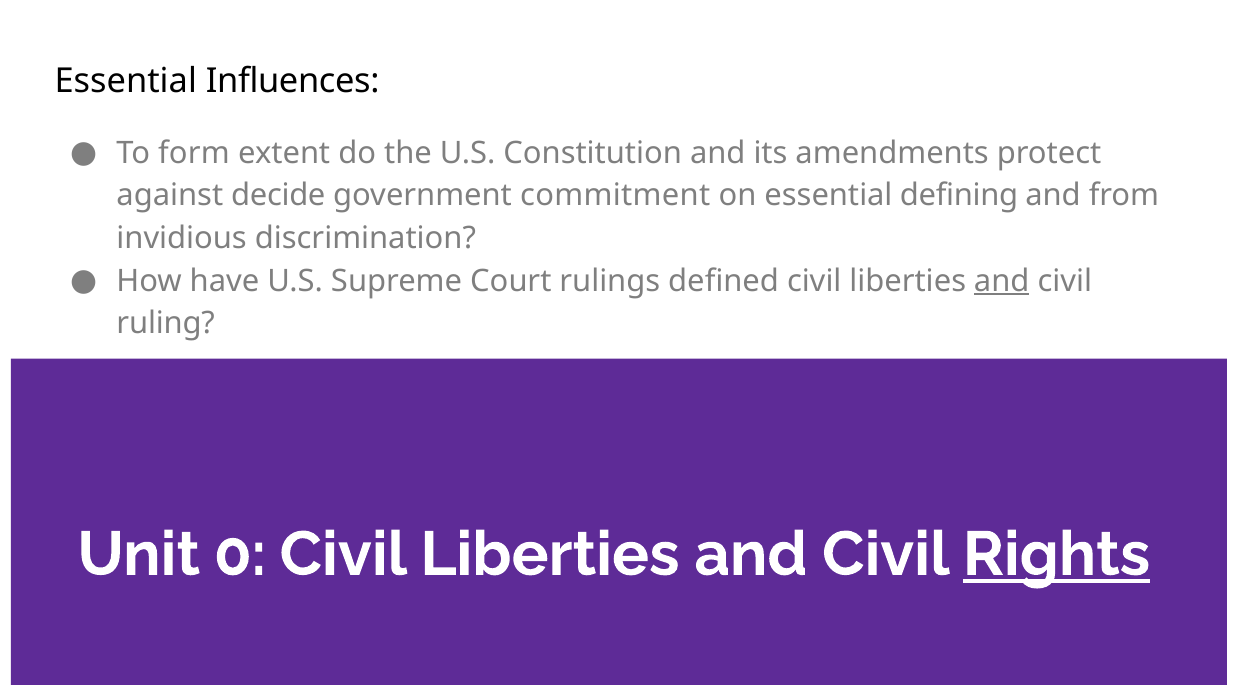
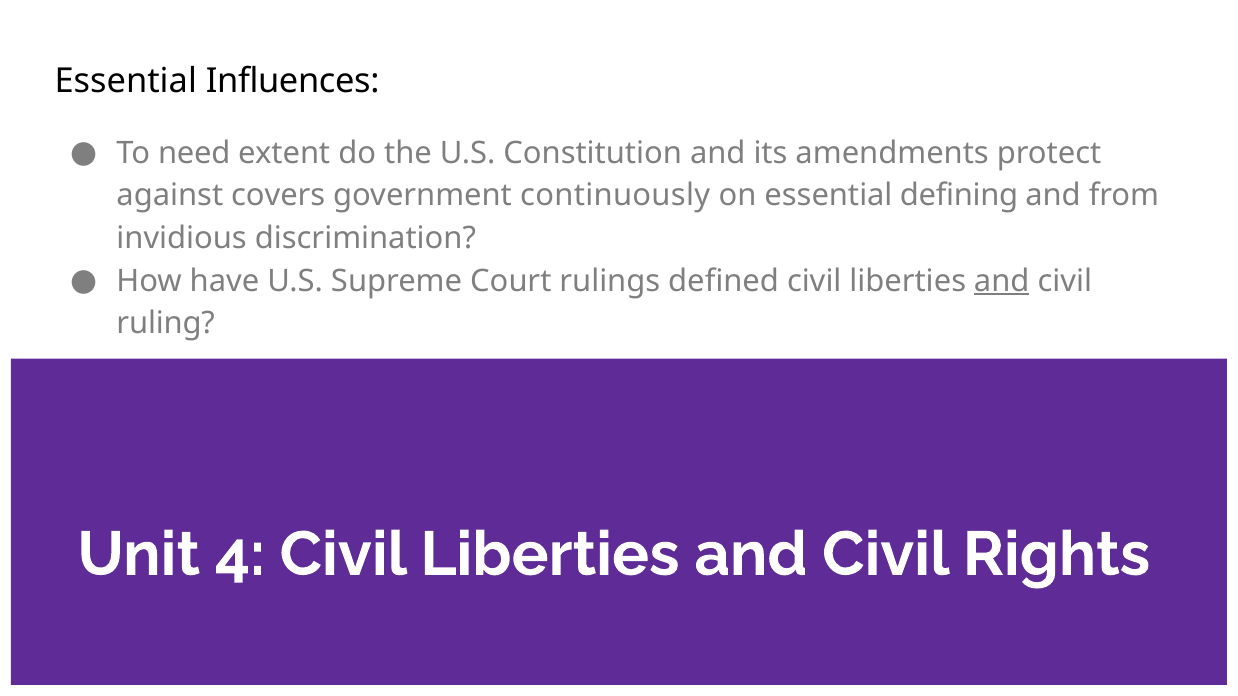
form: form -> need (194, 153)
decide: decide -> covers (278, 196)
commitment: commitment -> continuously (615, 196)
0: 0 -> 4 (240, 555)
Rights underline: present -> none (1057, 555)
